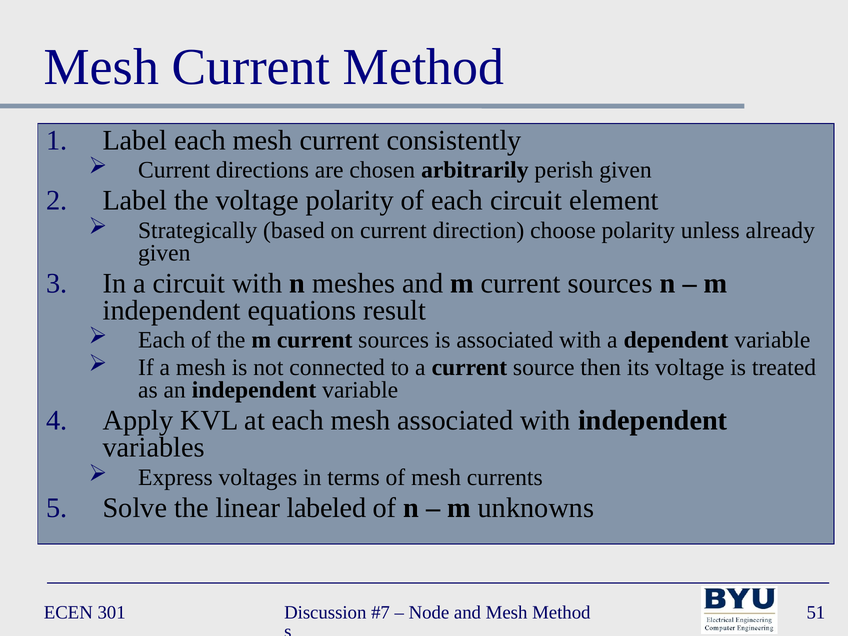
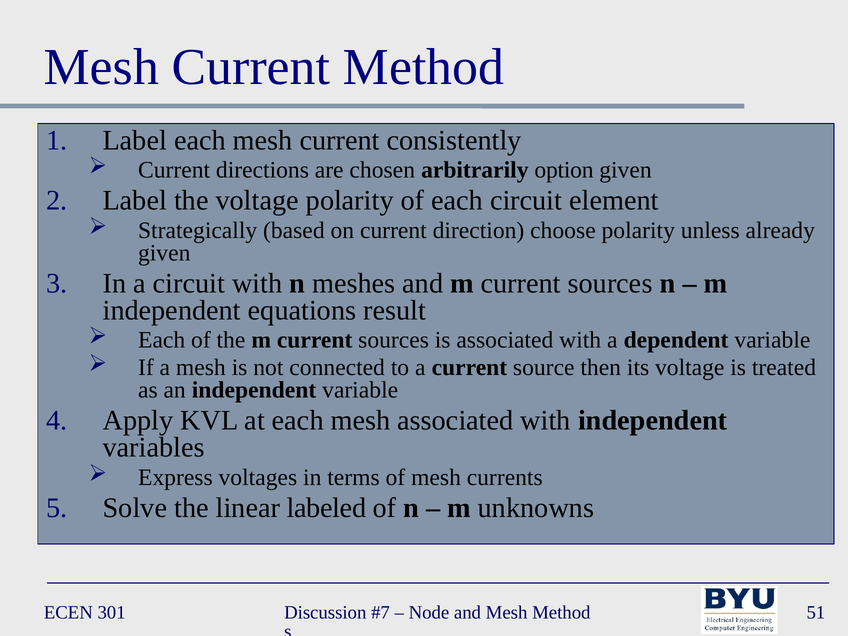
perish: perish -> option (564, 170)
